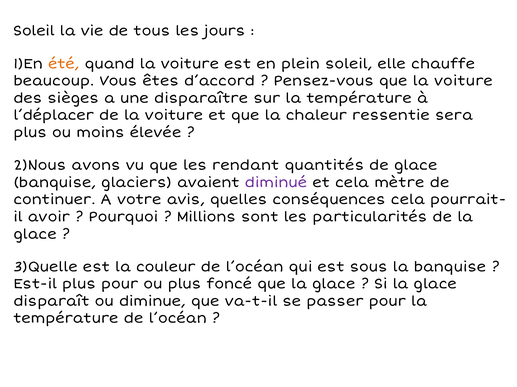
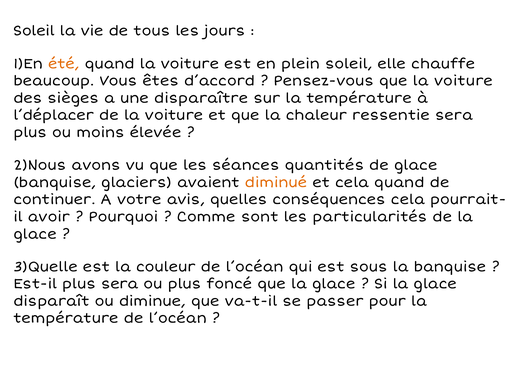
rendant: rendant -> séances (246, 165)
diminué colour: purple -> orange (276, 183)
cela mètre: mètre -> quand (399, 183)
Millions: Millions -> Comme (206, 217)
plus pour: pour -> sera (120, 284)
